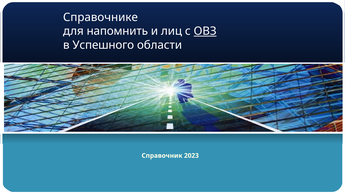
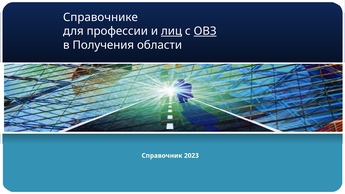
напомнить: напомнить -> профессии (117, 31)
лиц underline: none -> present (172, 31)
Успешного: Успешного -> Получения (103, 45)
